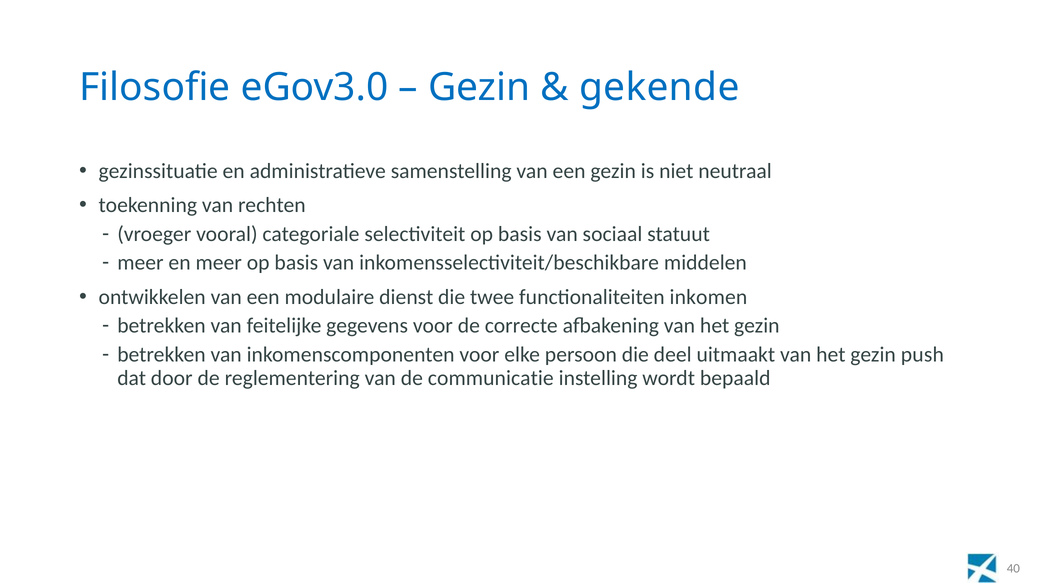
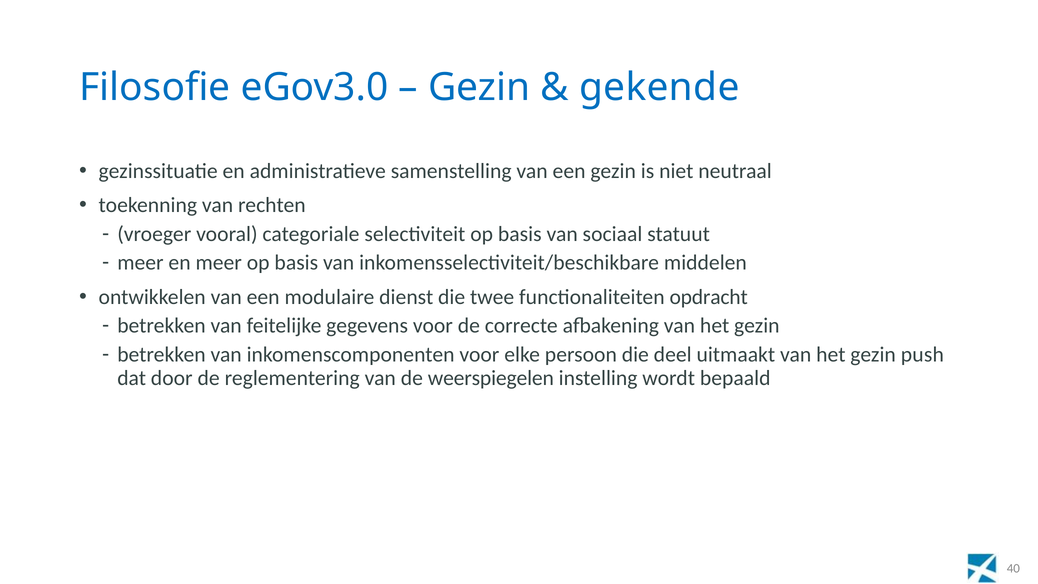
inkomen: inkomen -> opdracht (709, 297)
communicatie: communicatie -> weerspiegelen (491, 378)
